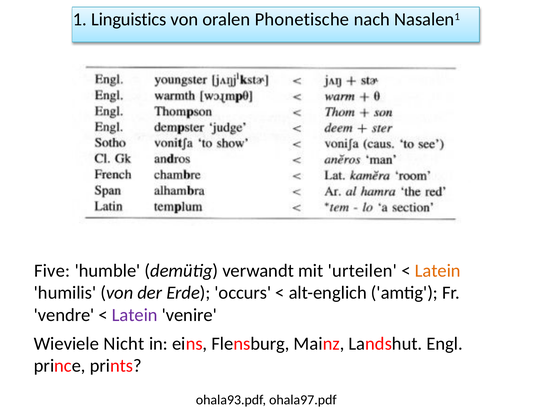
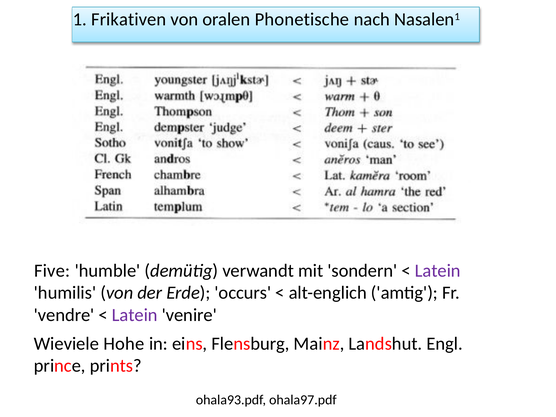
Linguistics: Linguistics -> Frikativen (129, 19)
urteilen: urteilen -> sondern (362, 271)
Latein colour: orange -> purple (438, 271)
Nicht: Nicht -> Hohe (124, 344)
